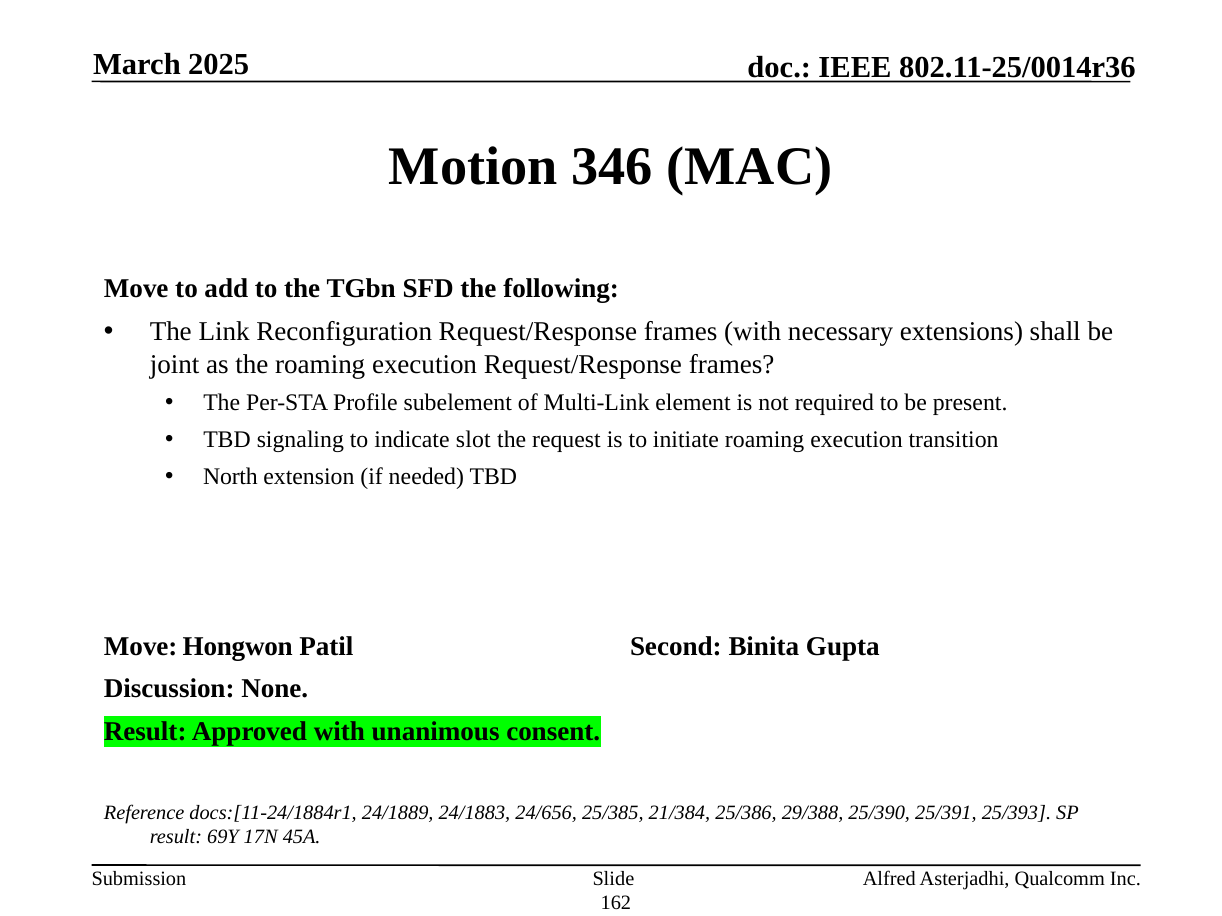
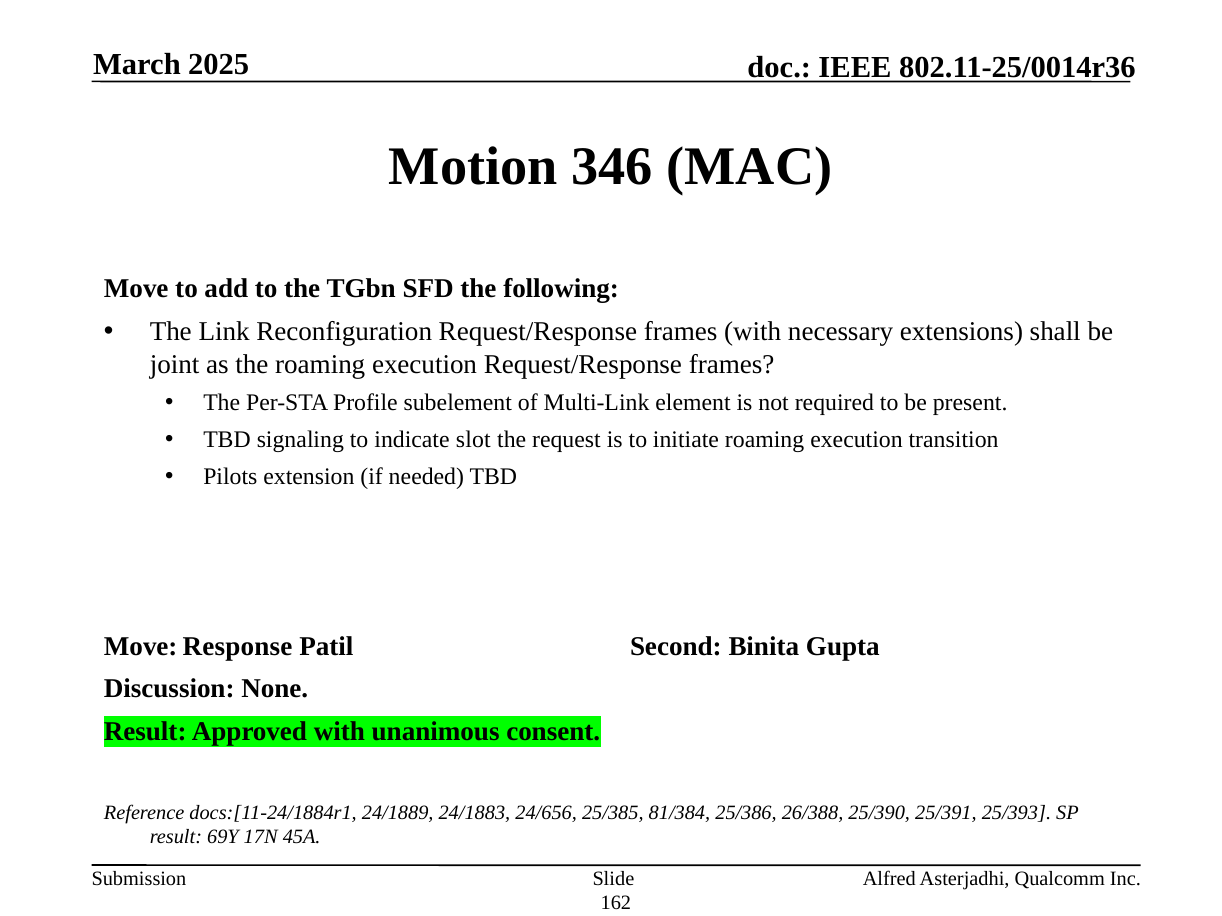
North: North -> Pilots (230, 477)
Hongwon: Hongwon -> Response (238, 646)
21/384: 21/384 -> 81/384 (679, 813)
29/388: 29/388 -> 26/388 (813, 813)
